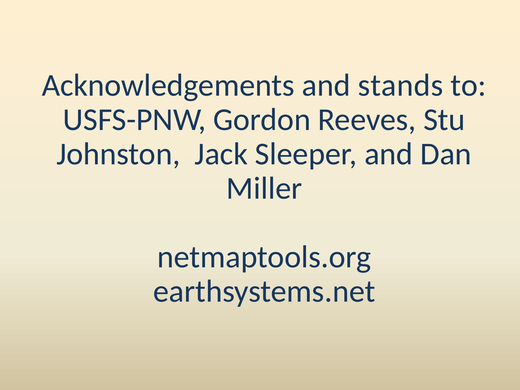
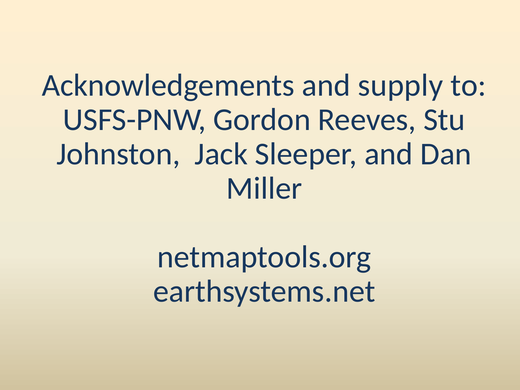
stands: stands -> supply (400, 85)
